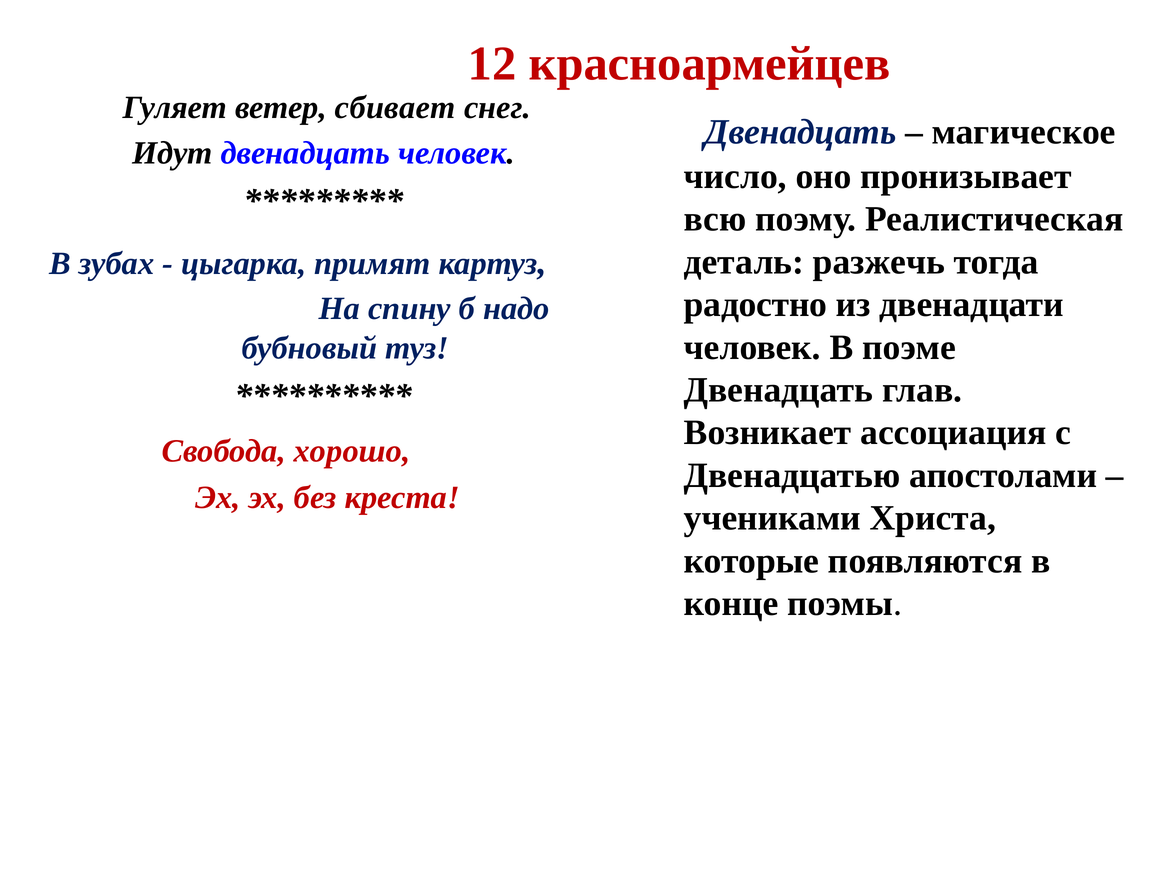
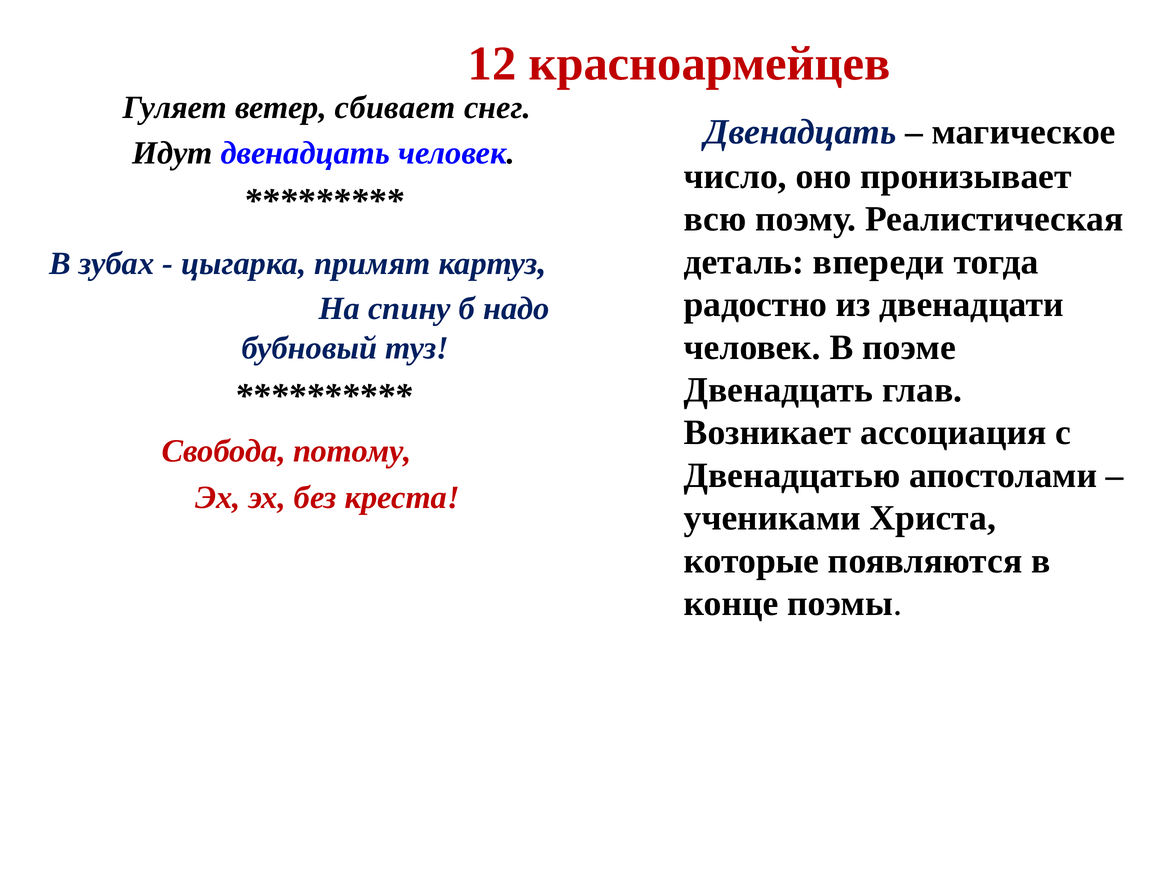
разжечь: разжечь -> впереди (879, 262)
хорошо: хорошо -> потому (352, 451)
